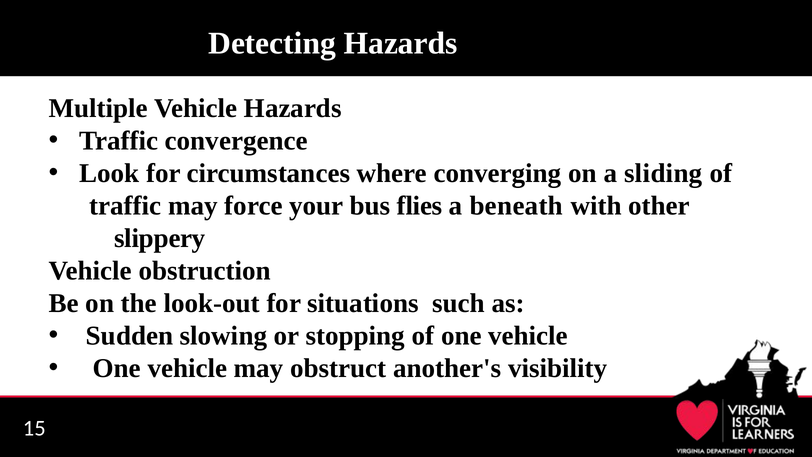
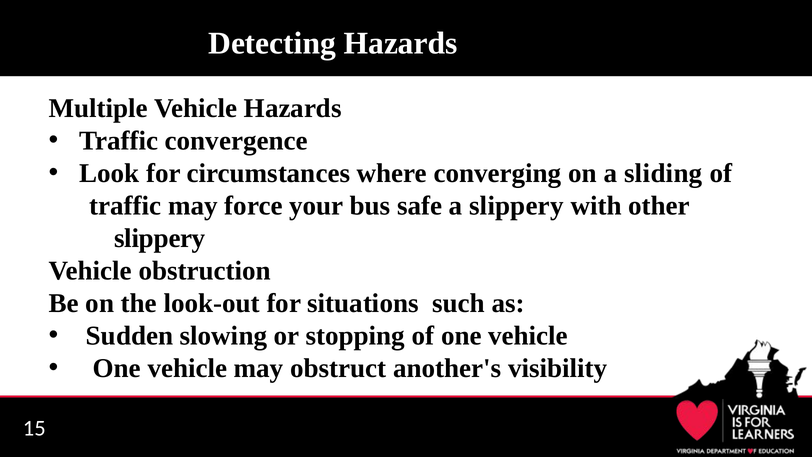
flies: flies -> safe (420, 206)
a beneath: beneath -> slippery (516, 206)
